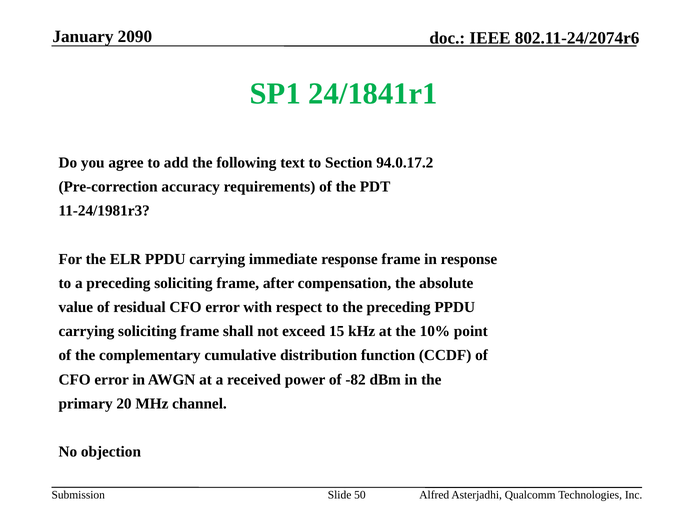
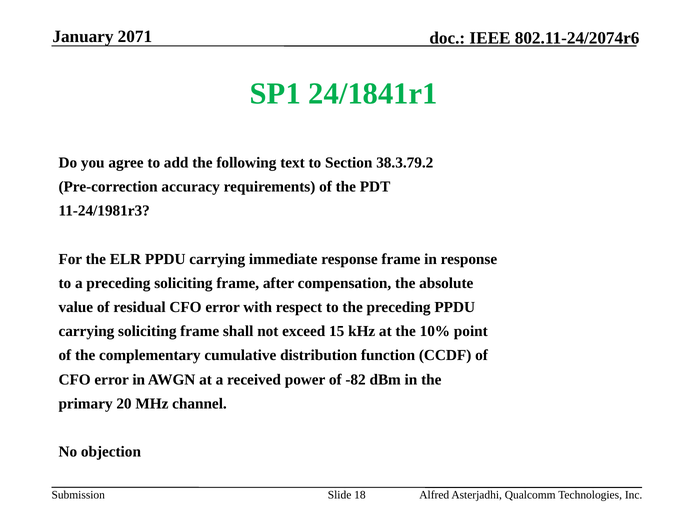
2090: 2090 -> 2071 (135, 36)
94.0.17.2: 94.0.17.2 -> 38.3.79.2 (405, 163)
50: 50 -> 18 (360, 495)
